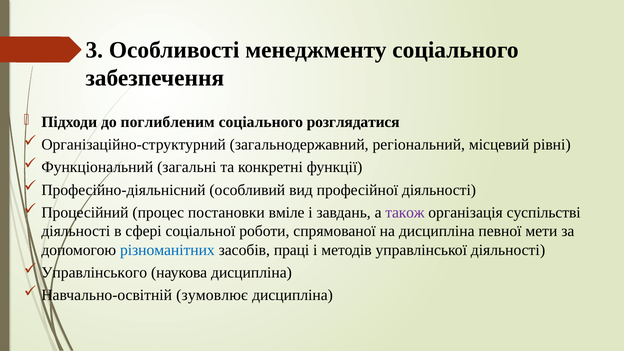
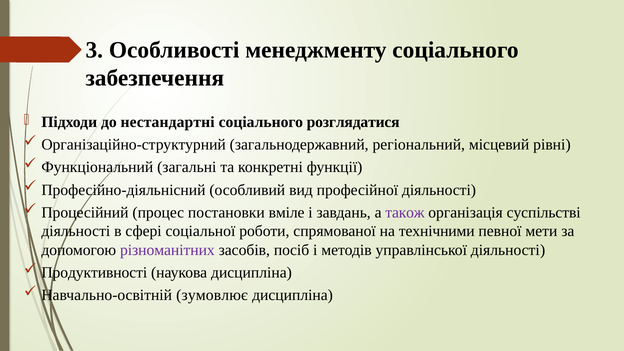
поглибленим: поглибленим -> нестандартні (168, 122)
на дисципліна: дисципліна -> технічними (437, 231)
різноманітних colour: blue -> purple (167, 250)
праці: праці -> посіб (292, 250)
Управлінського: Управлінського -> Продуктивності (94, 273)
